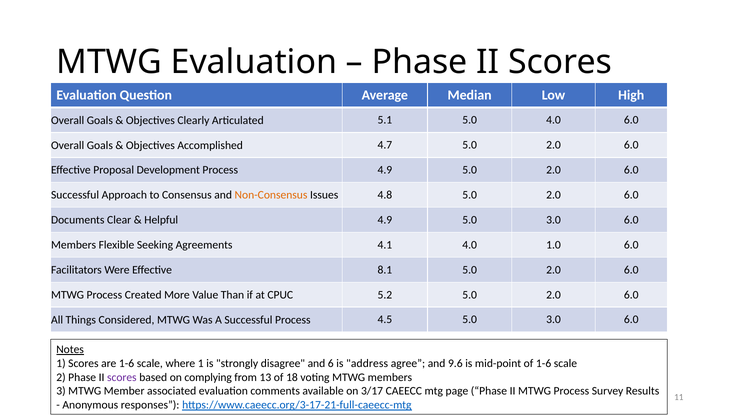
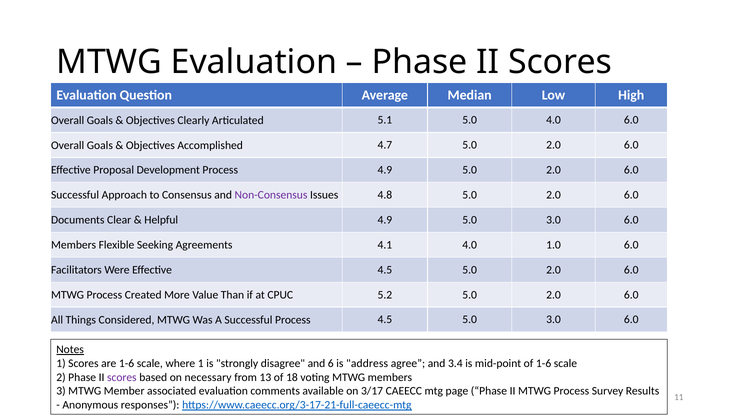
Non-Consensus colour: orange -> purple (271, 195)
Effective 8.1: 8.1 -> 4.5 (385, 270)
9.6: 9.6 -> 3.4 (455, 364)
complying: complying -> necessary (208, 378)
